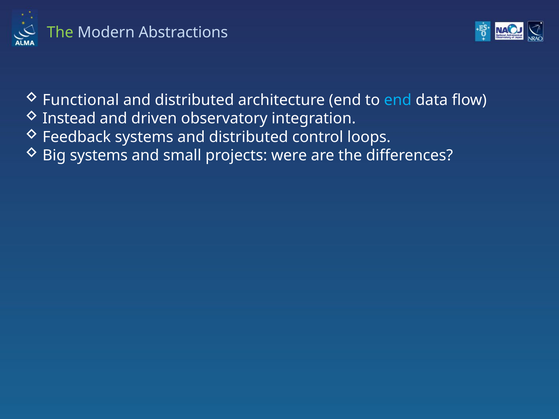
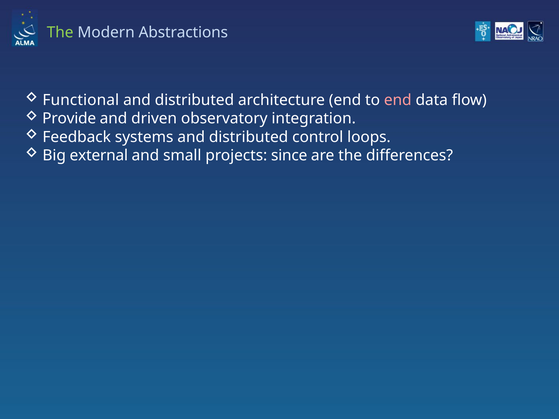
end colour: light blue -> pink (398, 100)
Instead: Instead -> Provide (69, 119)
Big systems: systems -> external (99, 155)
were: were -> since (289, 155)
